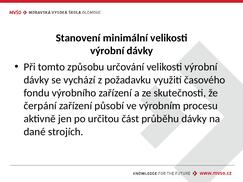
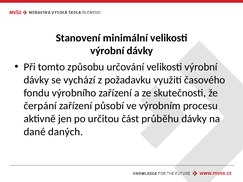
strojích: strojích -> daných (66, 132)
